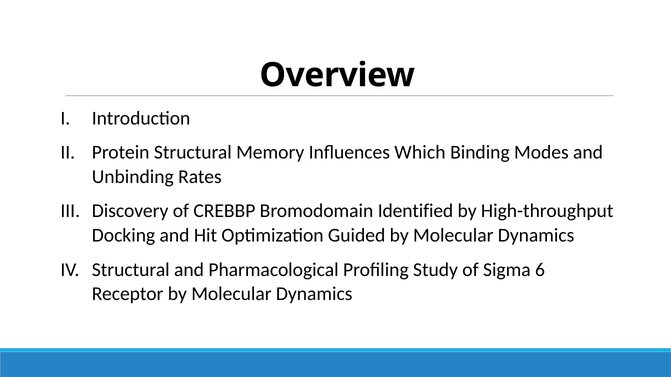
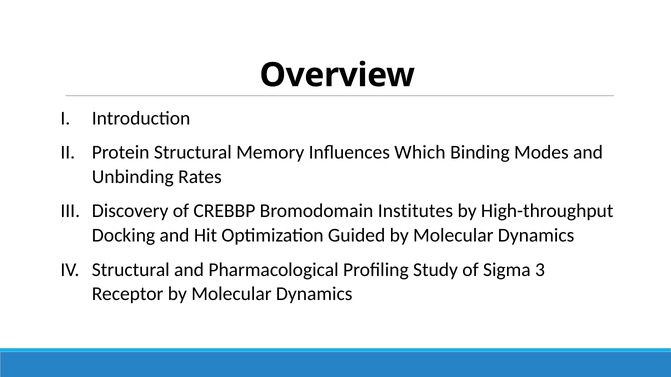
Identified: Identified -> Institutes (415, 211)
6: 6 -> 3 (540, 270)
